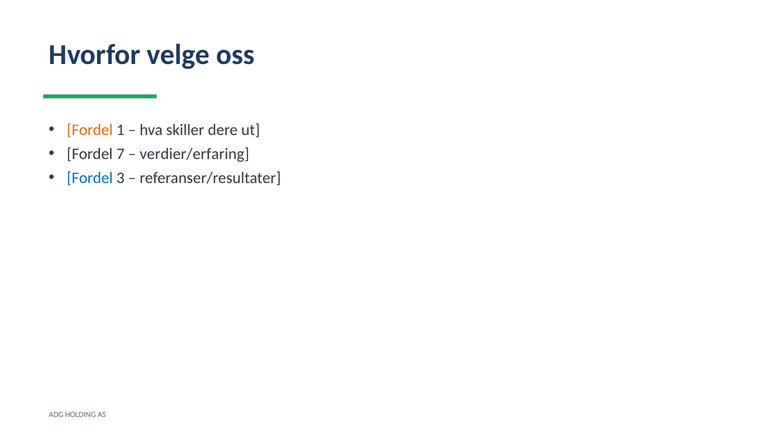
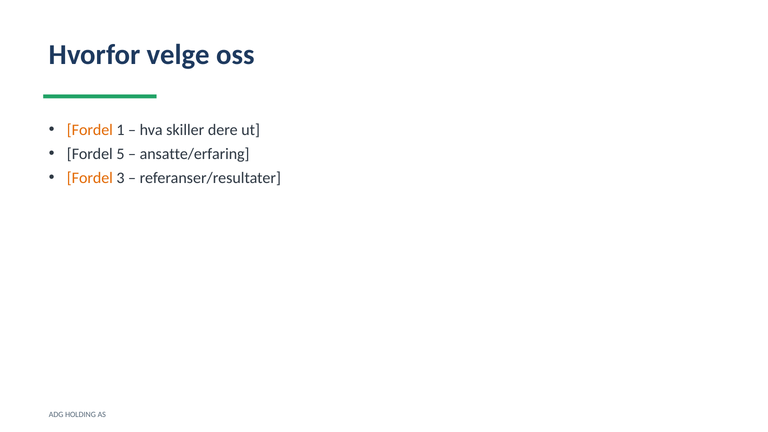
7: 7 -> 5 (120, 154)
verdier/erfaring: verdier/erfaring -> ansatte/erfaring (195, 154)
Fordel colour: blue -> orange (90, 178)
